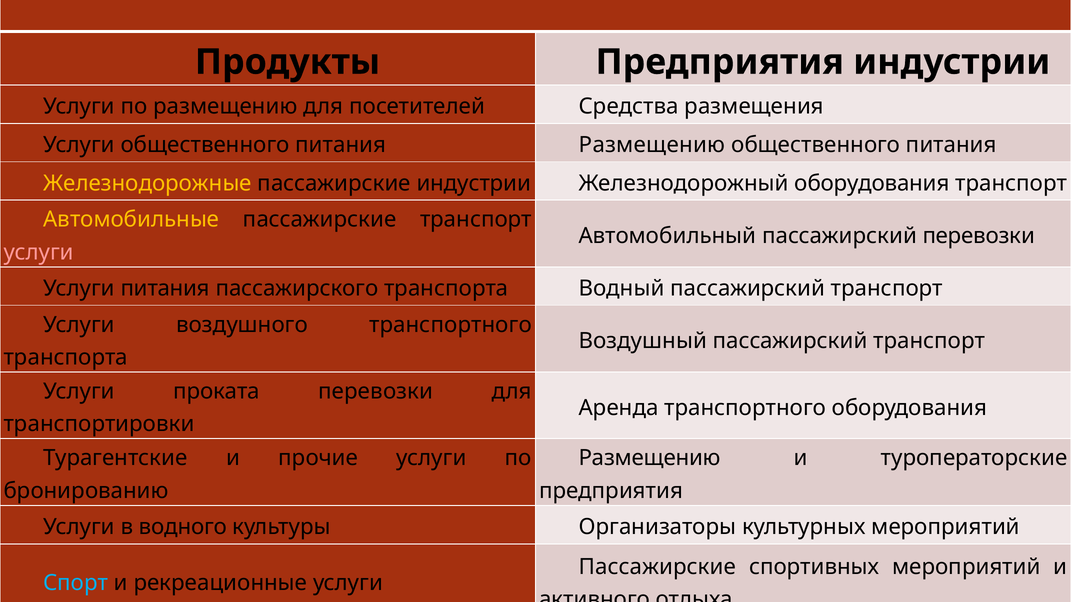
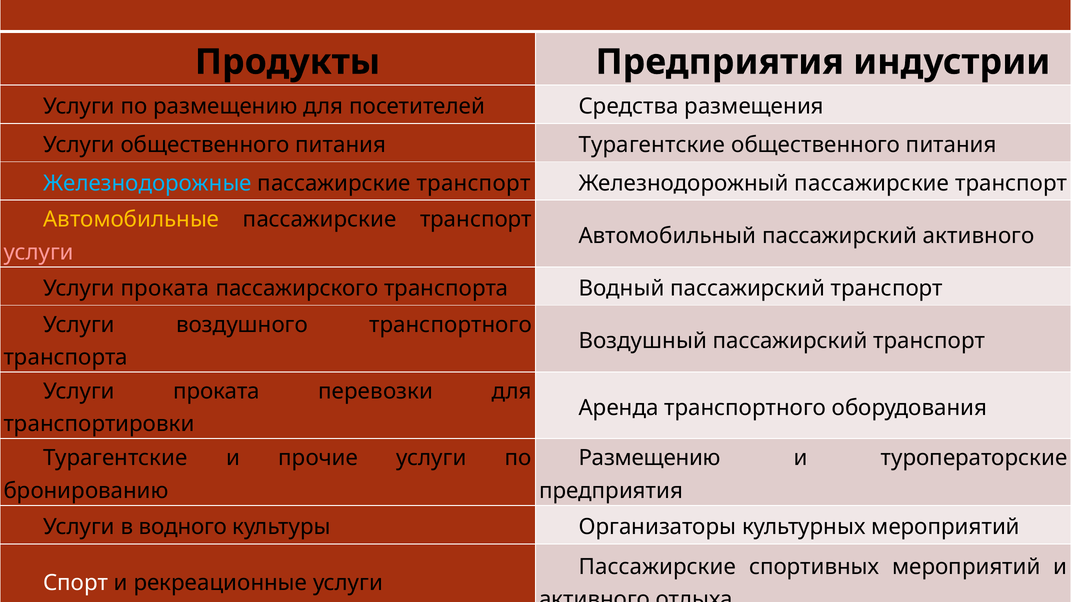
питания Размещению: Размещению -> Турагентские (652, 145)
Железнодорожные colour: yellow -> light blue (147, 183)
индустрии: индустрии -> транспорт (474, 183)
Железнодорожный оборудования: оборудования -> пассажирские (872, 183)
пассажирский перевозки: перевозки -> активного (979, 236)
питания: питания -> проката (165, 289)
Спорт colour: light blue -> white (76, 584)
